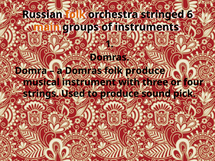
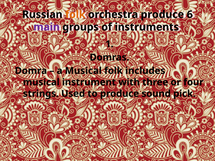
orchestra stringed: stringed -> produce (162, 15)
main colour: orange -> purple (46, 27)
a Domras: Domras -> Musical (83, 71)
folk produce: produce -> includes (145, 71)
